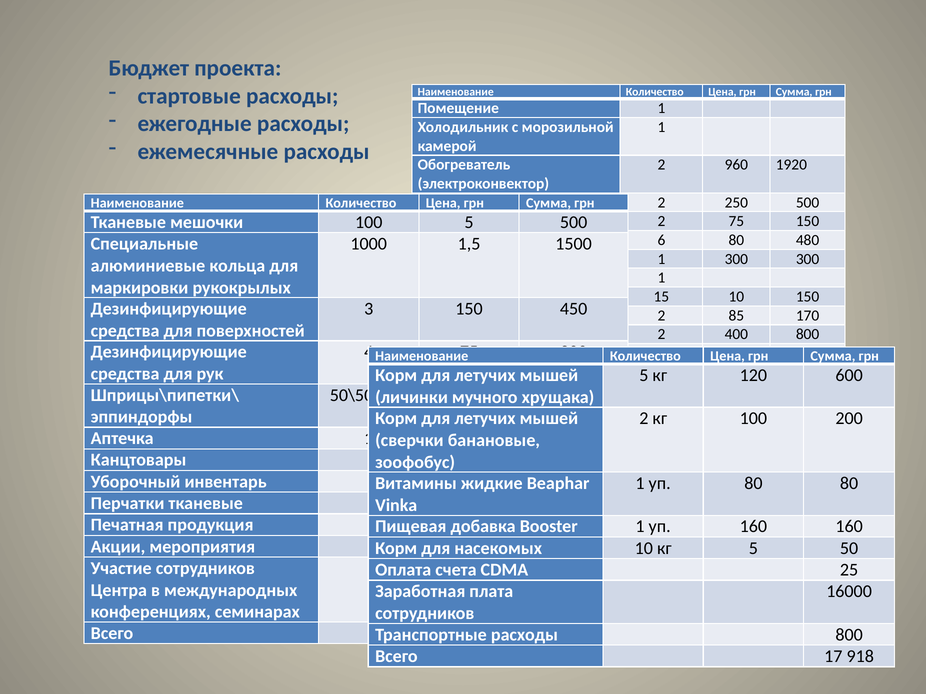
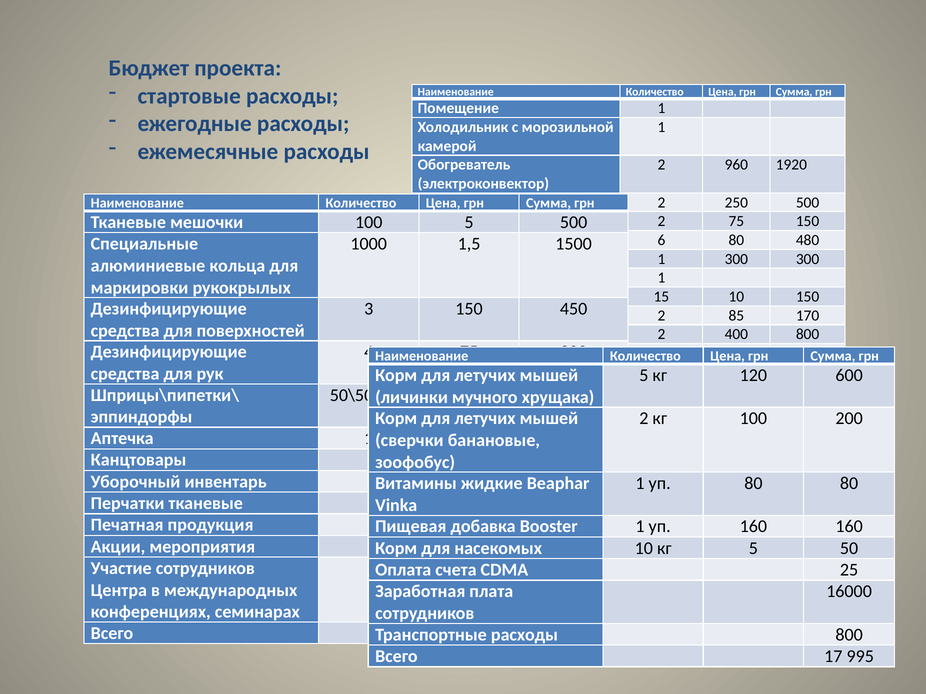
918: 918 -> 995 (860, 657)
